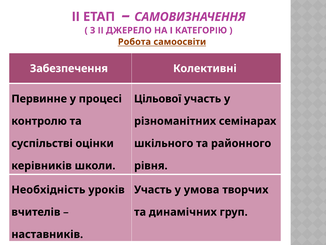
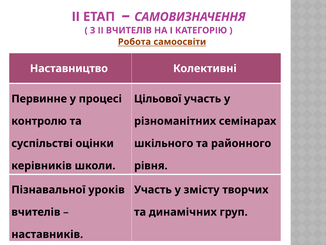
ІІ ДЖЕРЕЛО: ДЖЕРЕЛО -> ВЧИТЕЛІВ (129, 30)
Забезпечення: Забезпечення -> Наставництво (69, 68)
Необхідність: Необхідність -> Пізнавальної (48, 189)
умова: умова -> змісту (202, 189)
